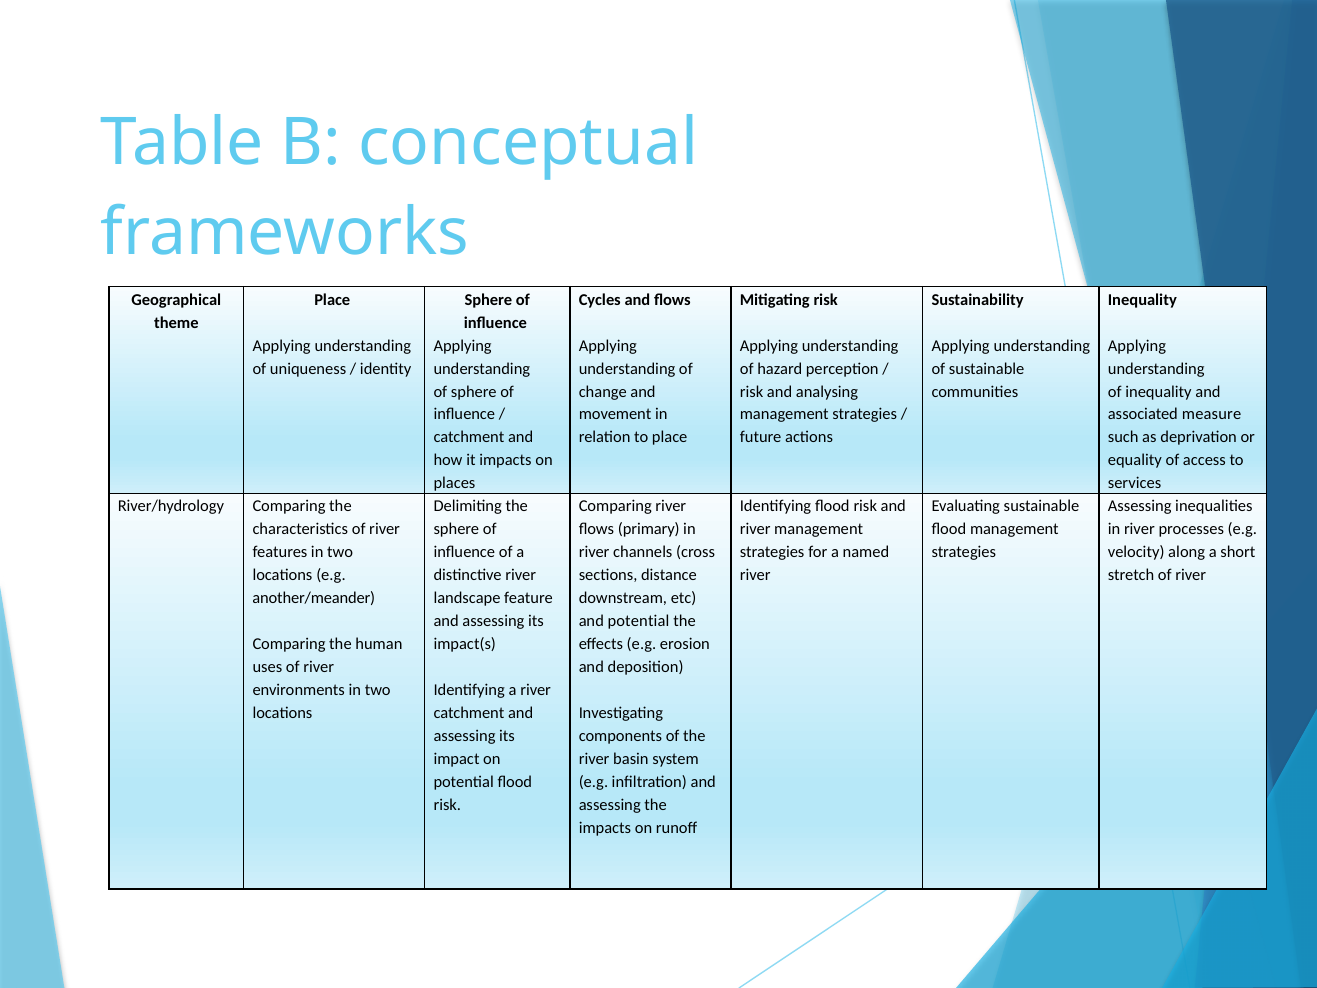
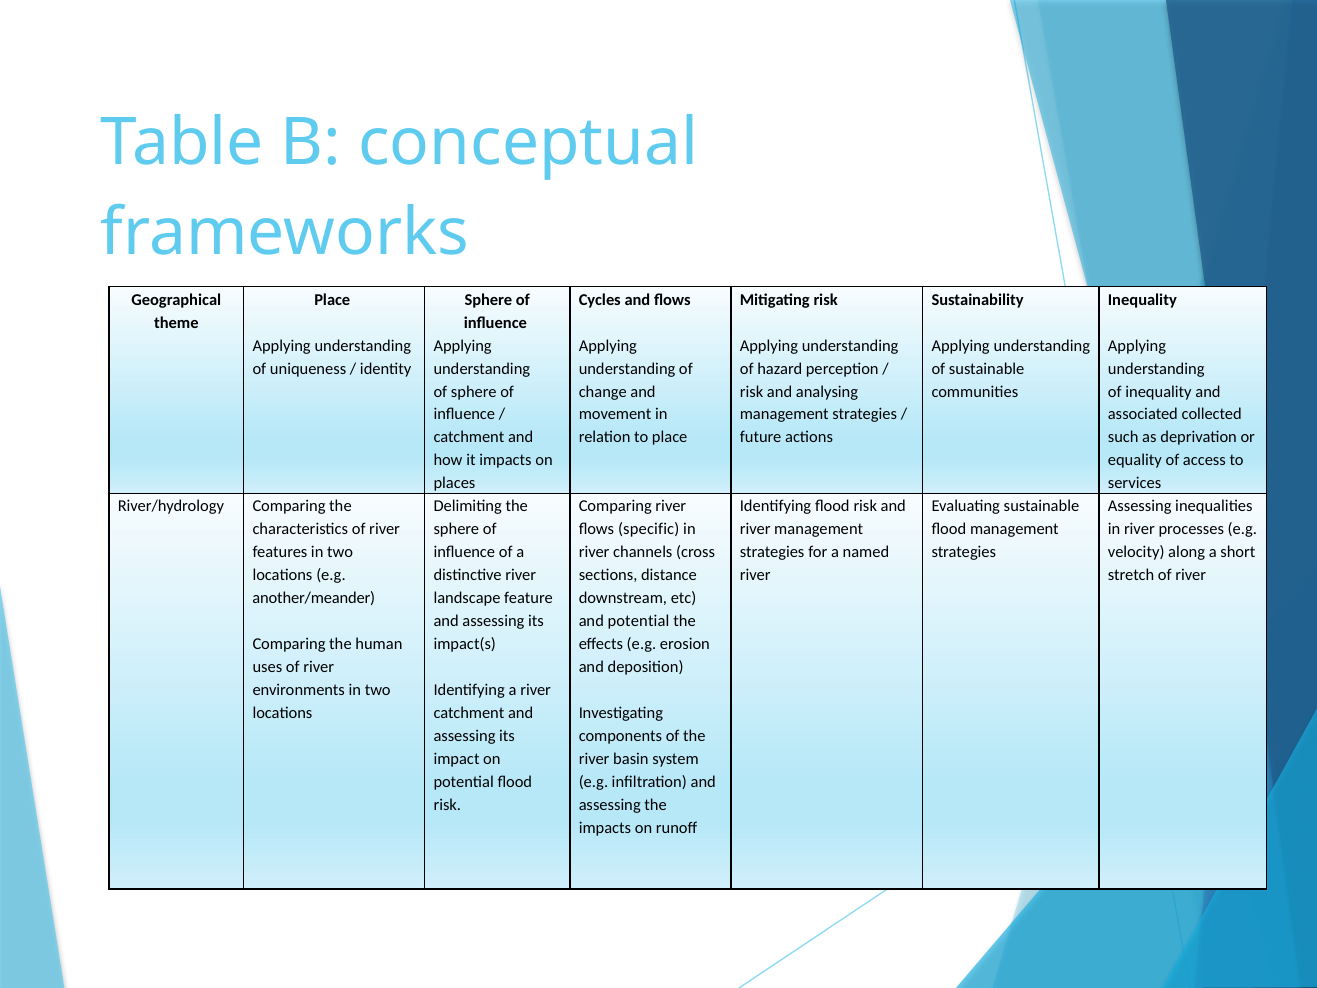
measure: measure -> collected (1212, 414)
primary: primary -> specific (649, 529)
